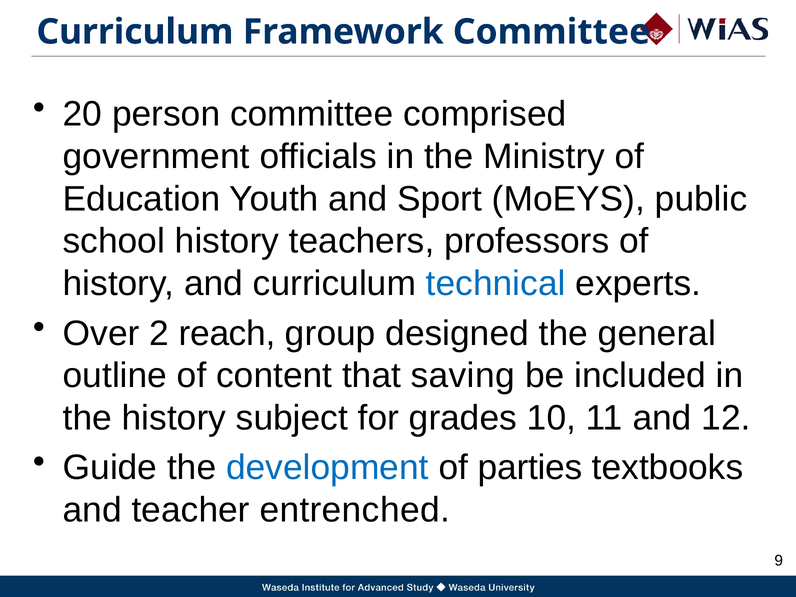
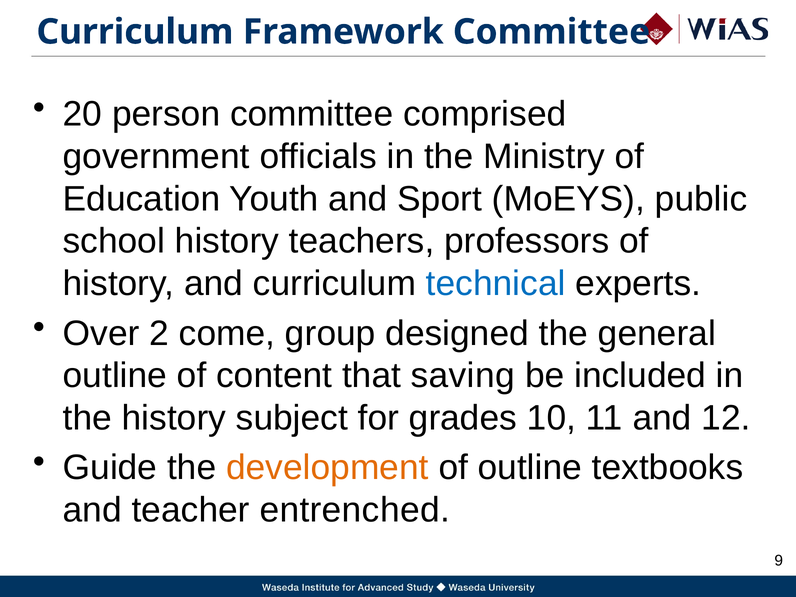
reach: reach -> come (227, 333)
development colour: blue -> orange (327, 468)
of parties: parties -> outline (530, 468)
